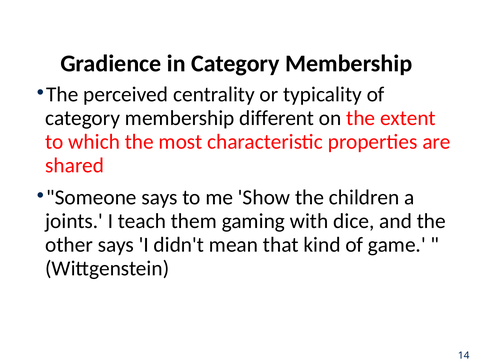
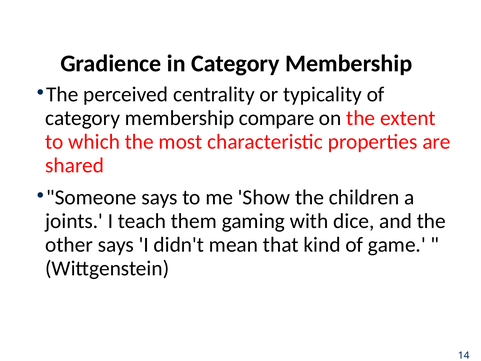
different: different -> compare (277, 118)
